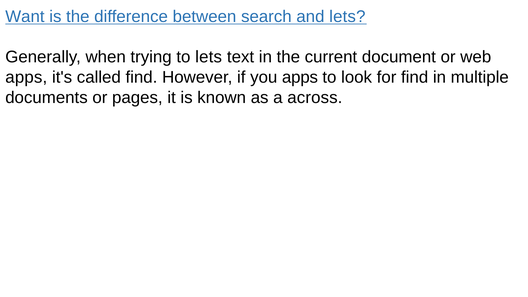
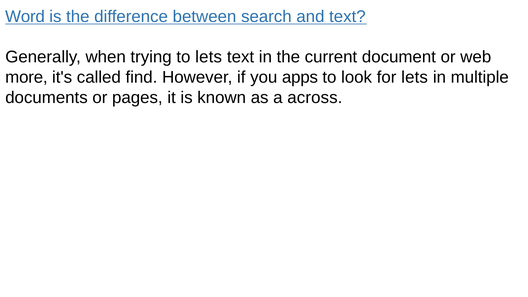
Want: Want -> Word (25, 17)
and lets: lets -> text (347, 17)
apps: apps -> more (26, 77)
for find: find -> lets (415, 77)
